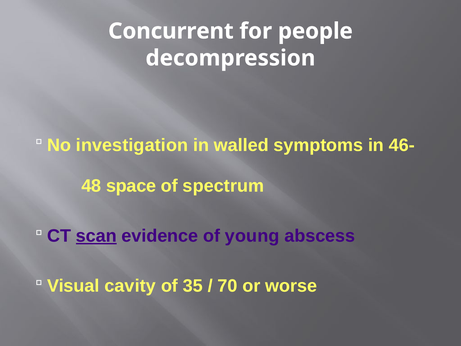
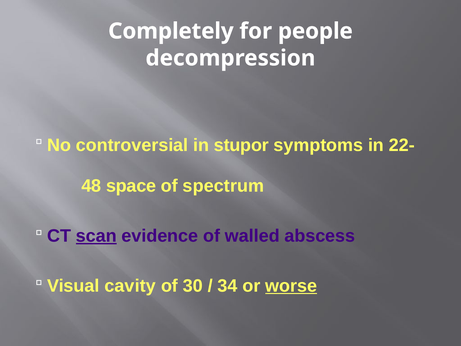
Concurrent: Concurrent -> Completely (171, 31)
investigation: investigation -> controversial (132, 145)
walled: walled -> stupor (241, 145)
46-: 46- -> 22- (402, 145)
young: young -> walled (252, 236)
35: 35 -> 30 (193, 286)
70: 70 -> 34 (228, 286)
worse underline: none -> present (291, 286)
